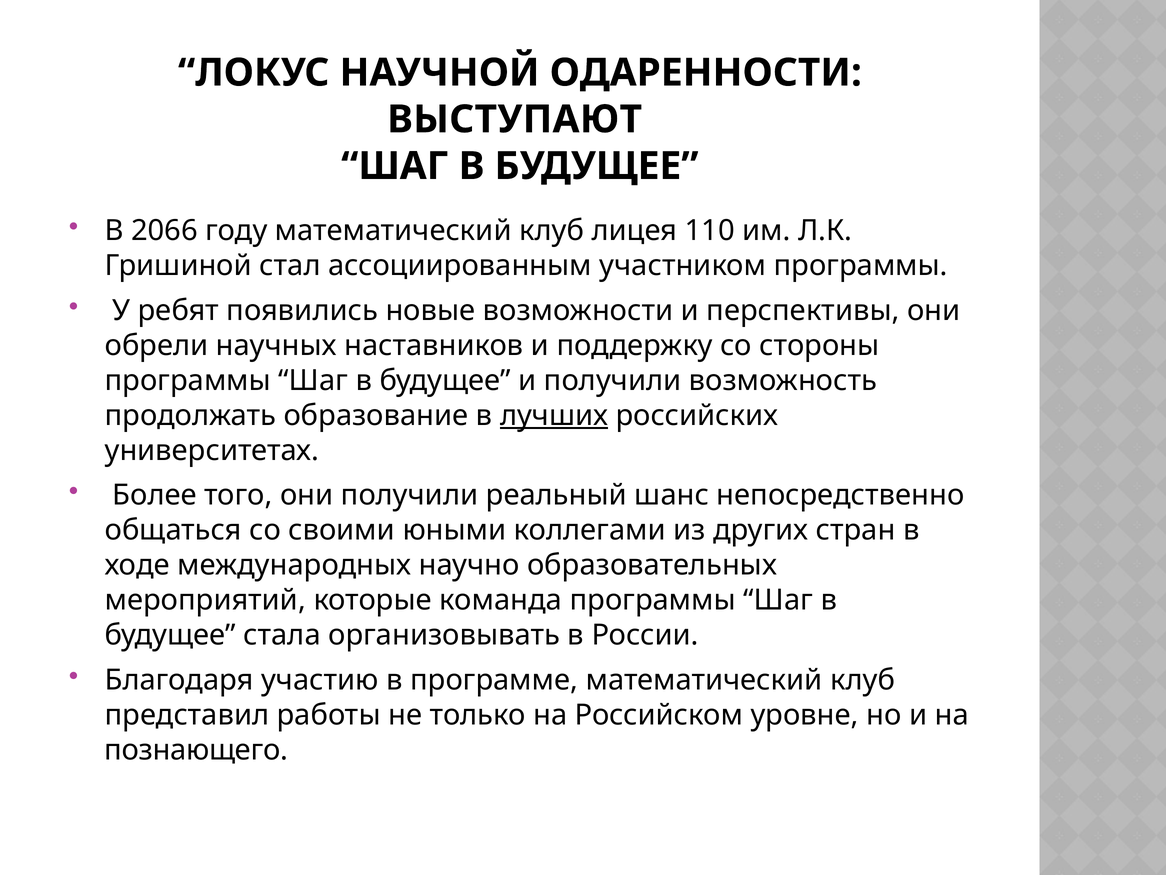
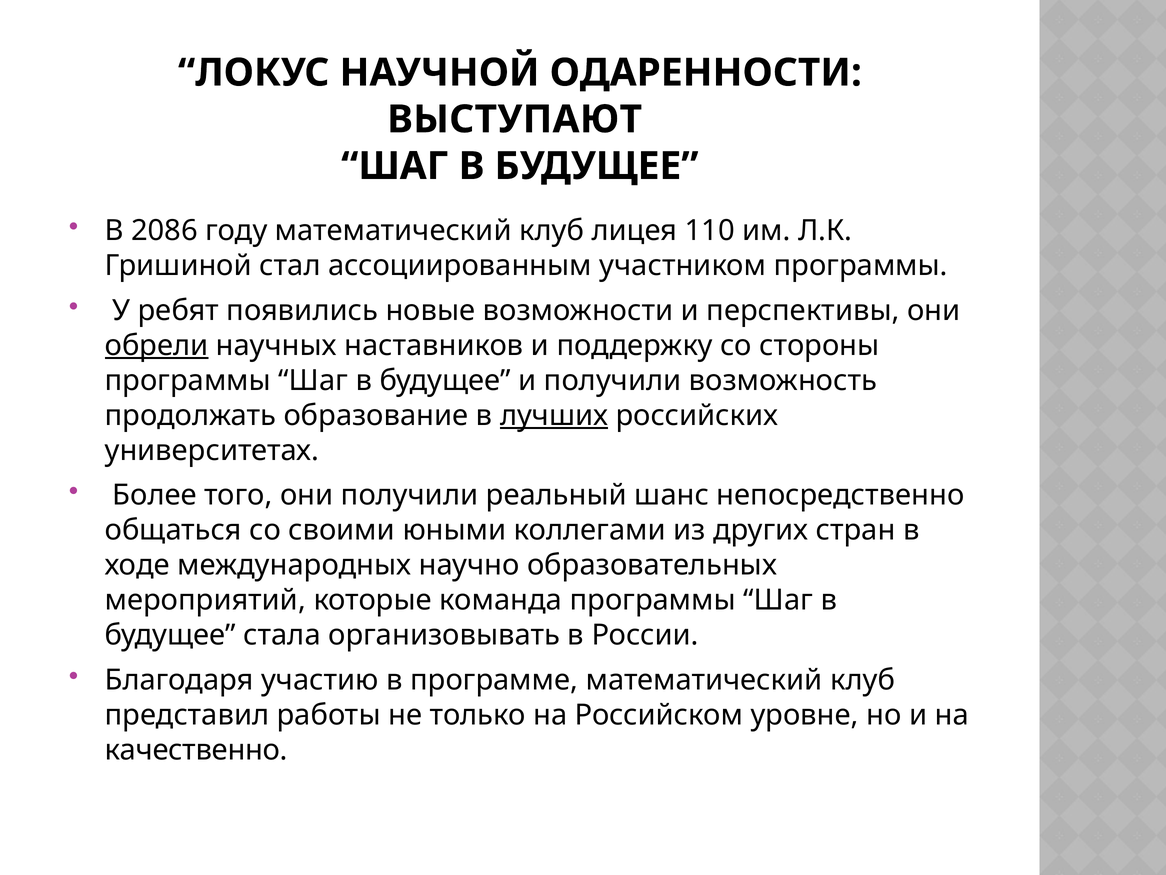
2066: 2066 -> 2086 (164, 231)
обрели underline: none -> present (157, 345)
познающего: познающего -> качественно (196, 750)
